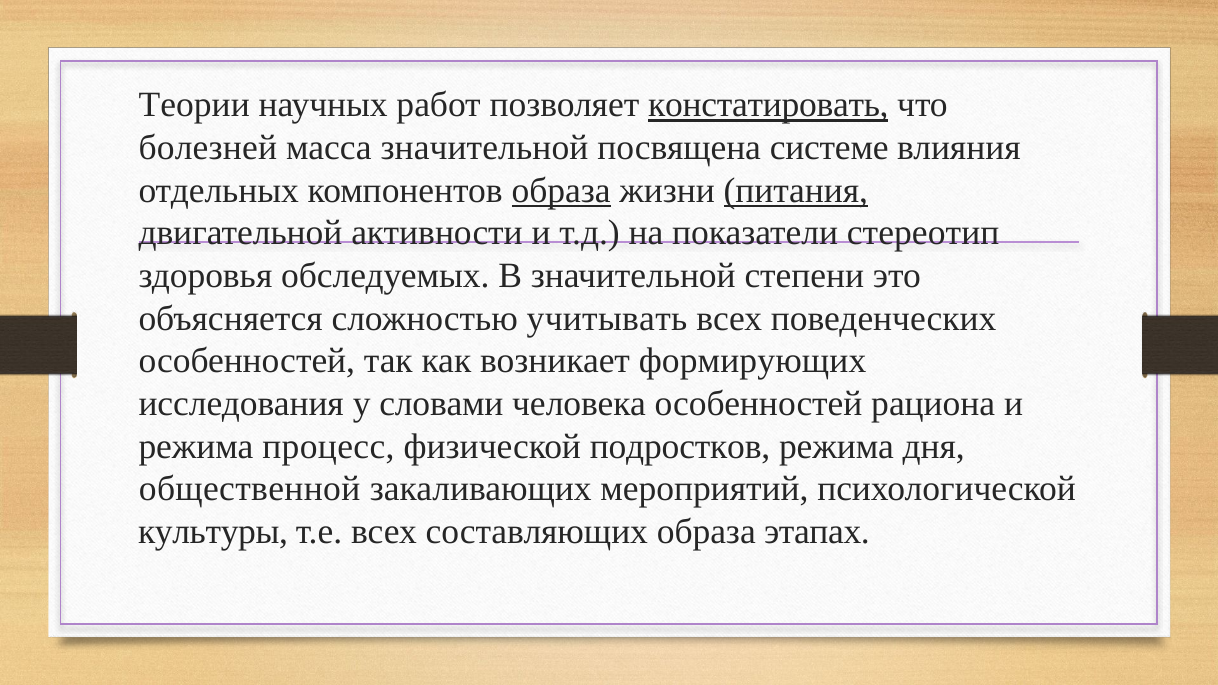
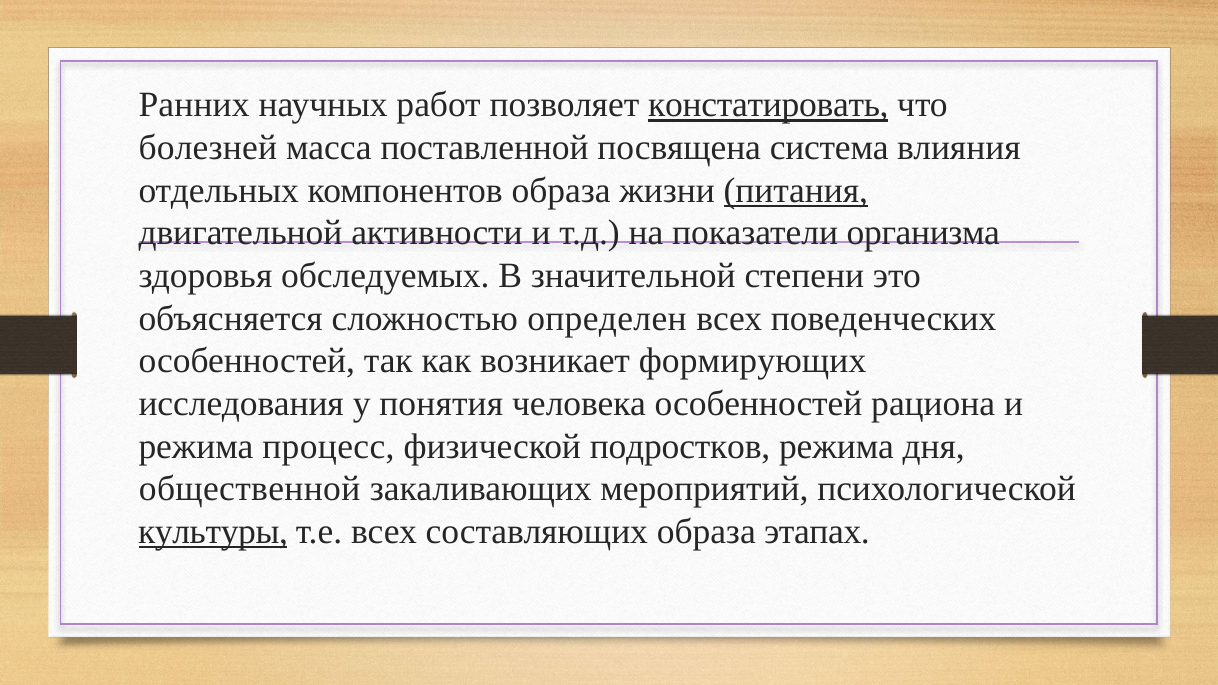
Теории: Теории -> Ранних (194, 105)
масса значительной: значительной -> поставленной (485, 148)
системе: системе -> система (829, 148)
образа underline: present -> none (561, 191)
стереотип: стереотип -> организма (923, 233)
учитывать: учитывать -> определен (607, 318)
словами: словами -> понятия (441, 404)
культуры underline: none -> present (213, 532)
